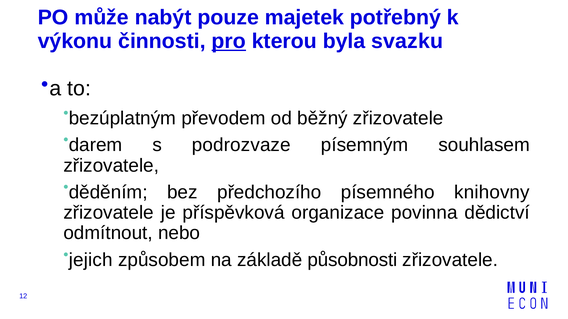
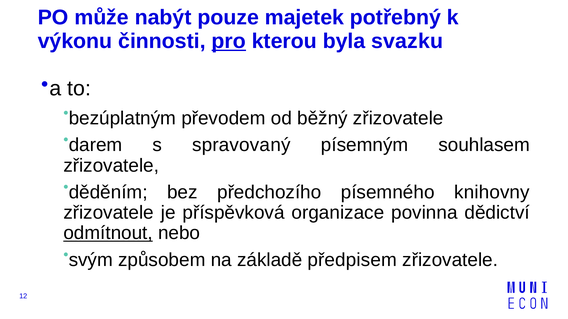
podrozvaze: podrozvaze -> spravovaný (241, 145)
odmítnout underline: none -> present (108, 233)
jejich: jejich -> svým (91, 260)
působnosti: působnosti -> předpisem (352, 260)
